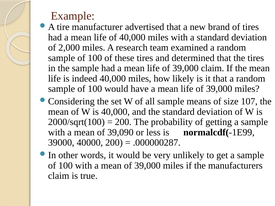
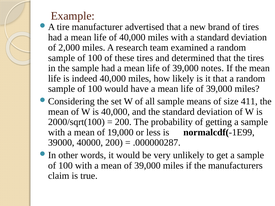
39,000 claim: claim -> notes (212, 68)
107: 107 -> 411 (249, 102)
39,090: 39,090 -> 19,000 (120, 132)
